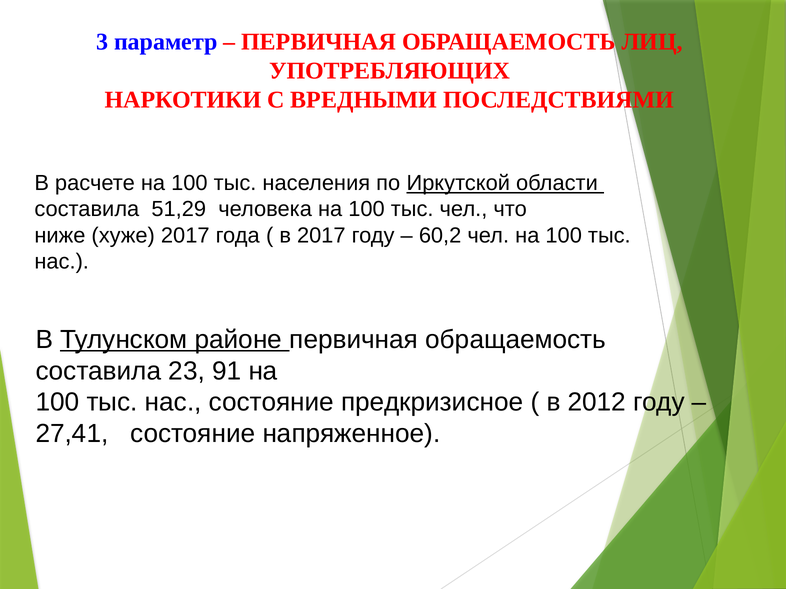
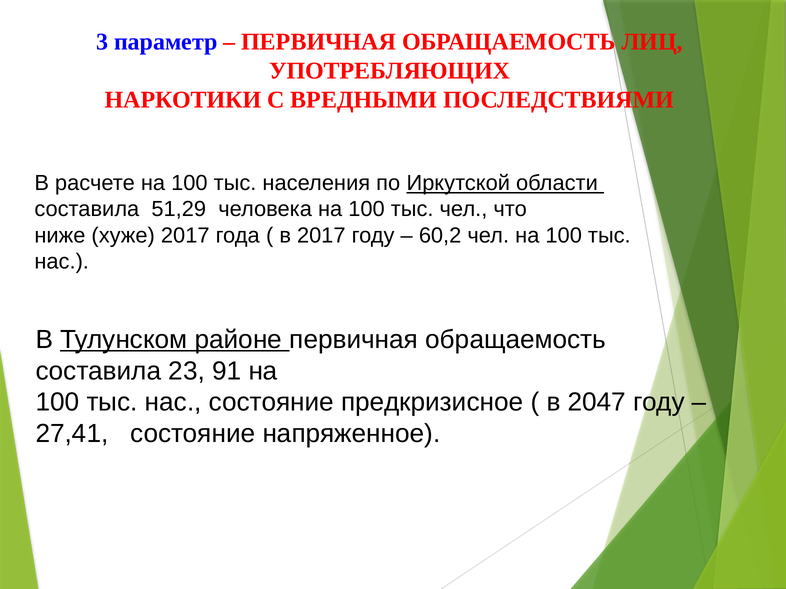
2012: 2012 -> 2047 (597, 403)
